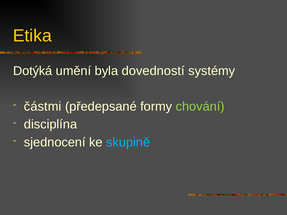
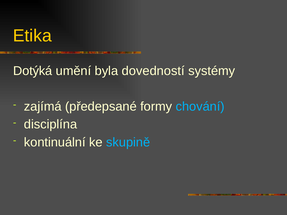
částmi: částmi -> zajímá (43, 107)
chování colour: light green -> light blue (200, 107)
sjednocení: sjednocení -> kontinuální (55, 142)
